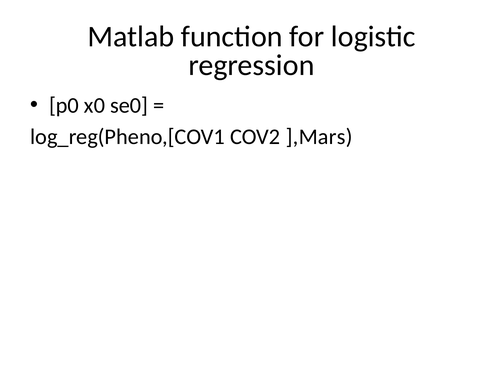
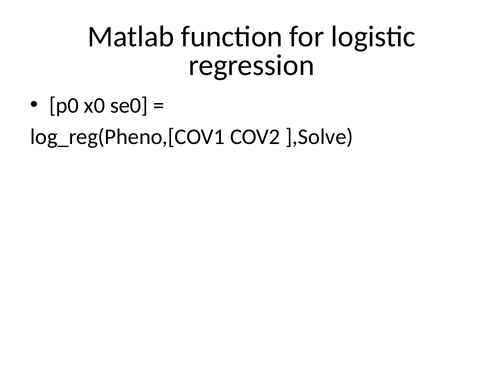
],Mars: ],Mars -> ],Solve (319, 137)
